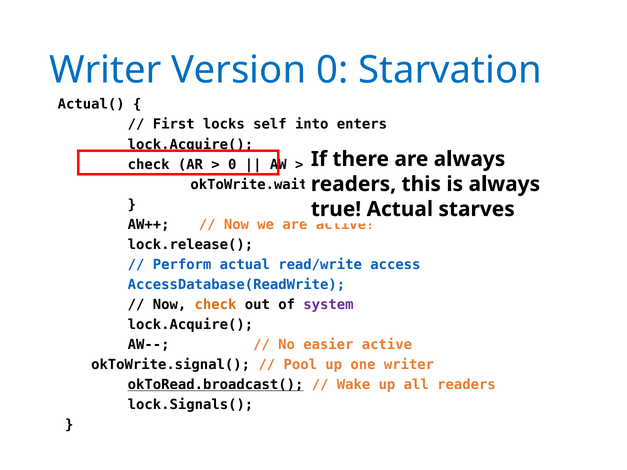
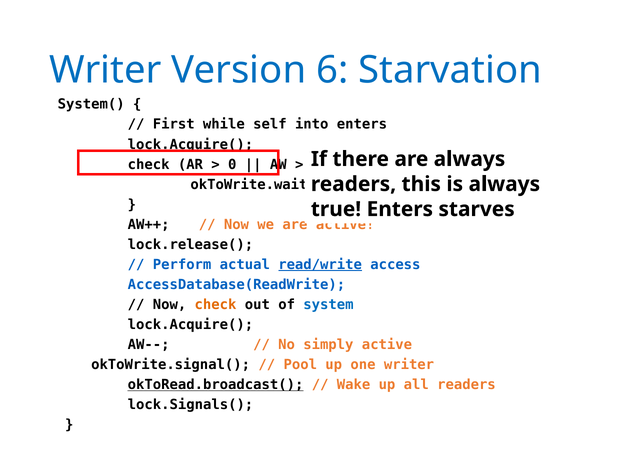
Version 0: 0 -> 6 (332, 70)
Actual(: Actual( -> System( (91, 104)
locks: locks -> while (224, 124)
Actual: Actual -> Enters (400, 209)
read/write underline: none -> present (320, 265)
system colour: purple -> blue (328, 305)
easier: easier -> simply (328, 345)
